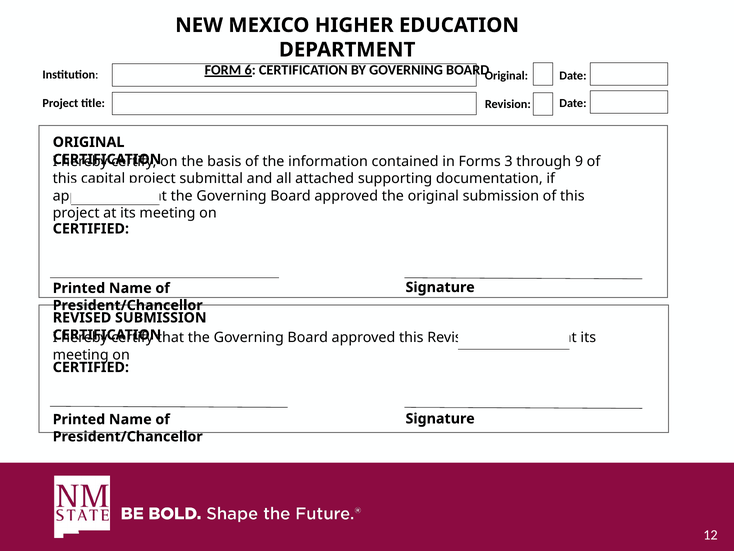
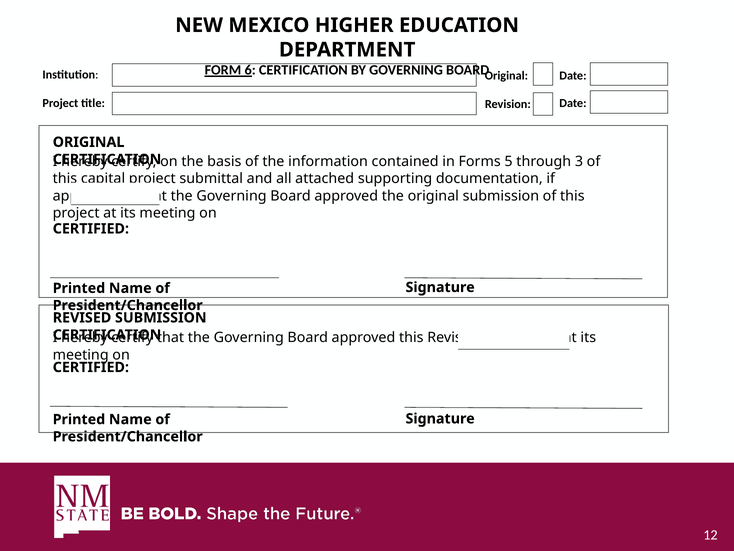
3: 3 -> 5 (509, 161)
9: 9 -> 3 (579, 161)
